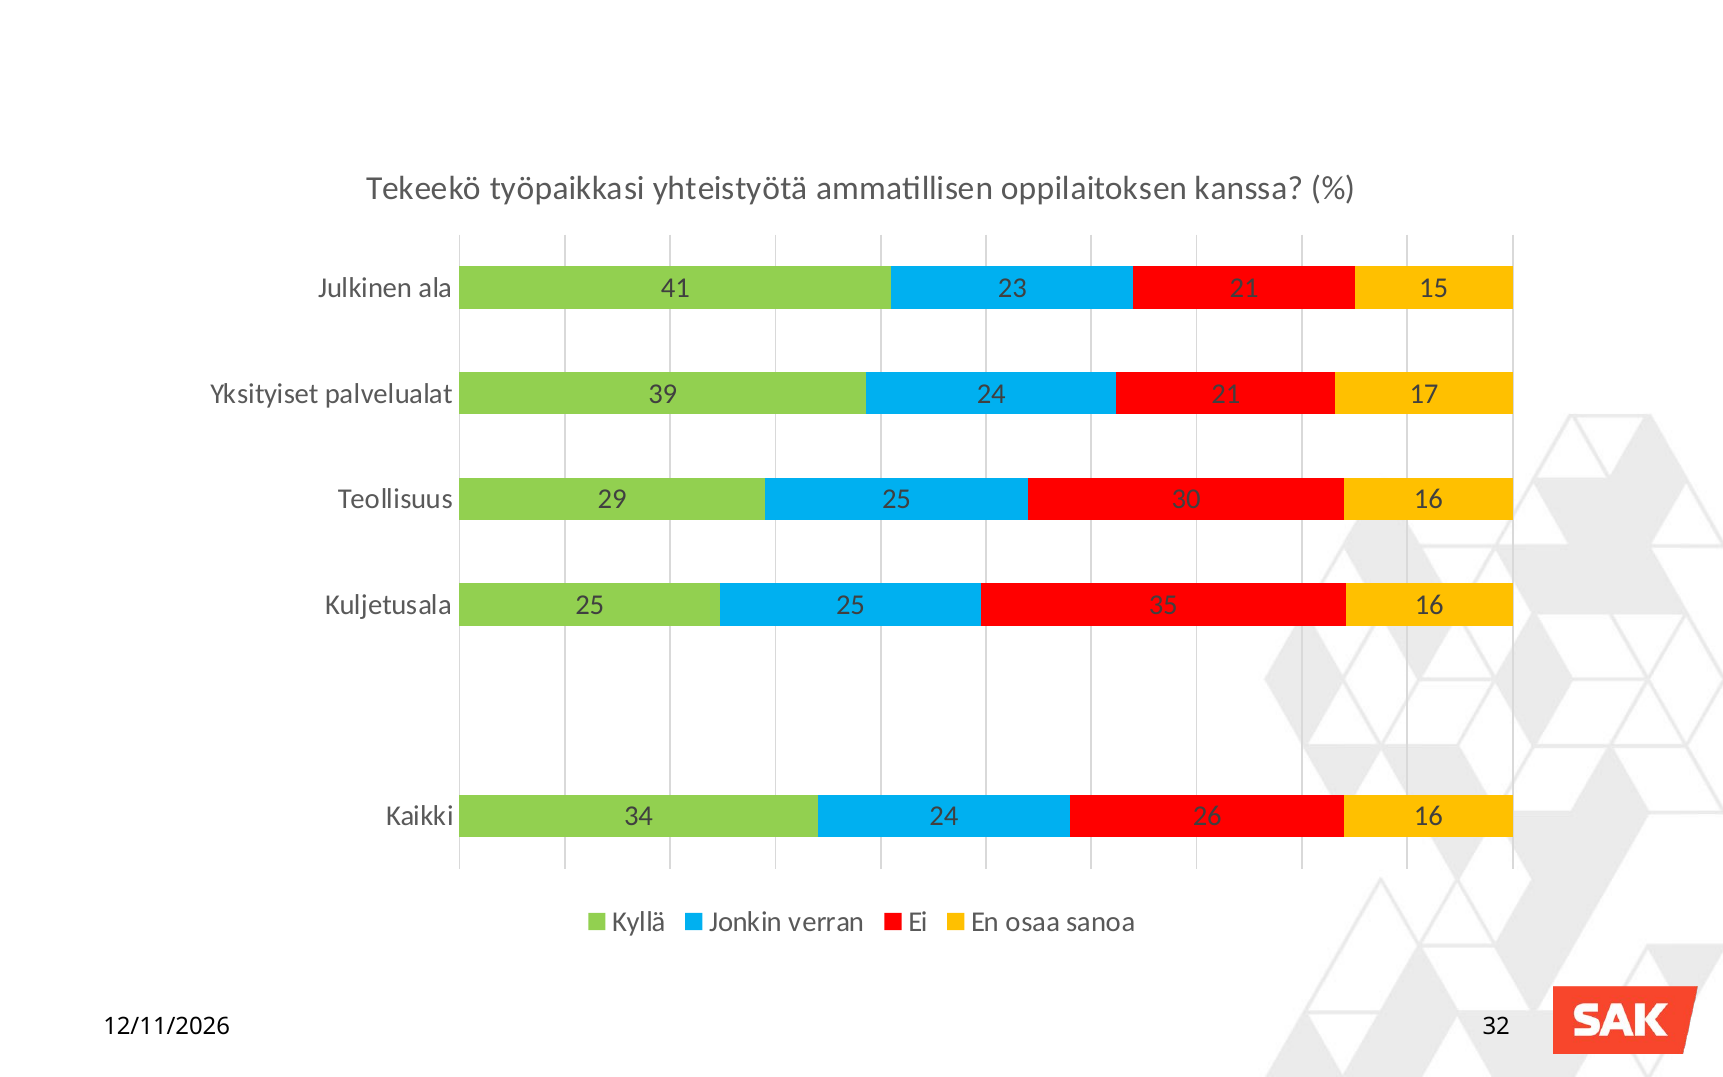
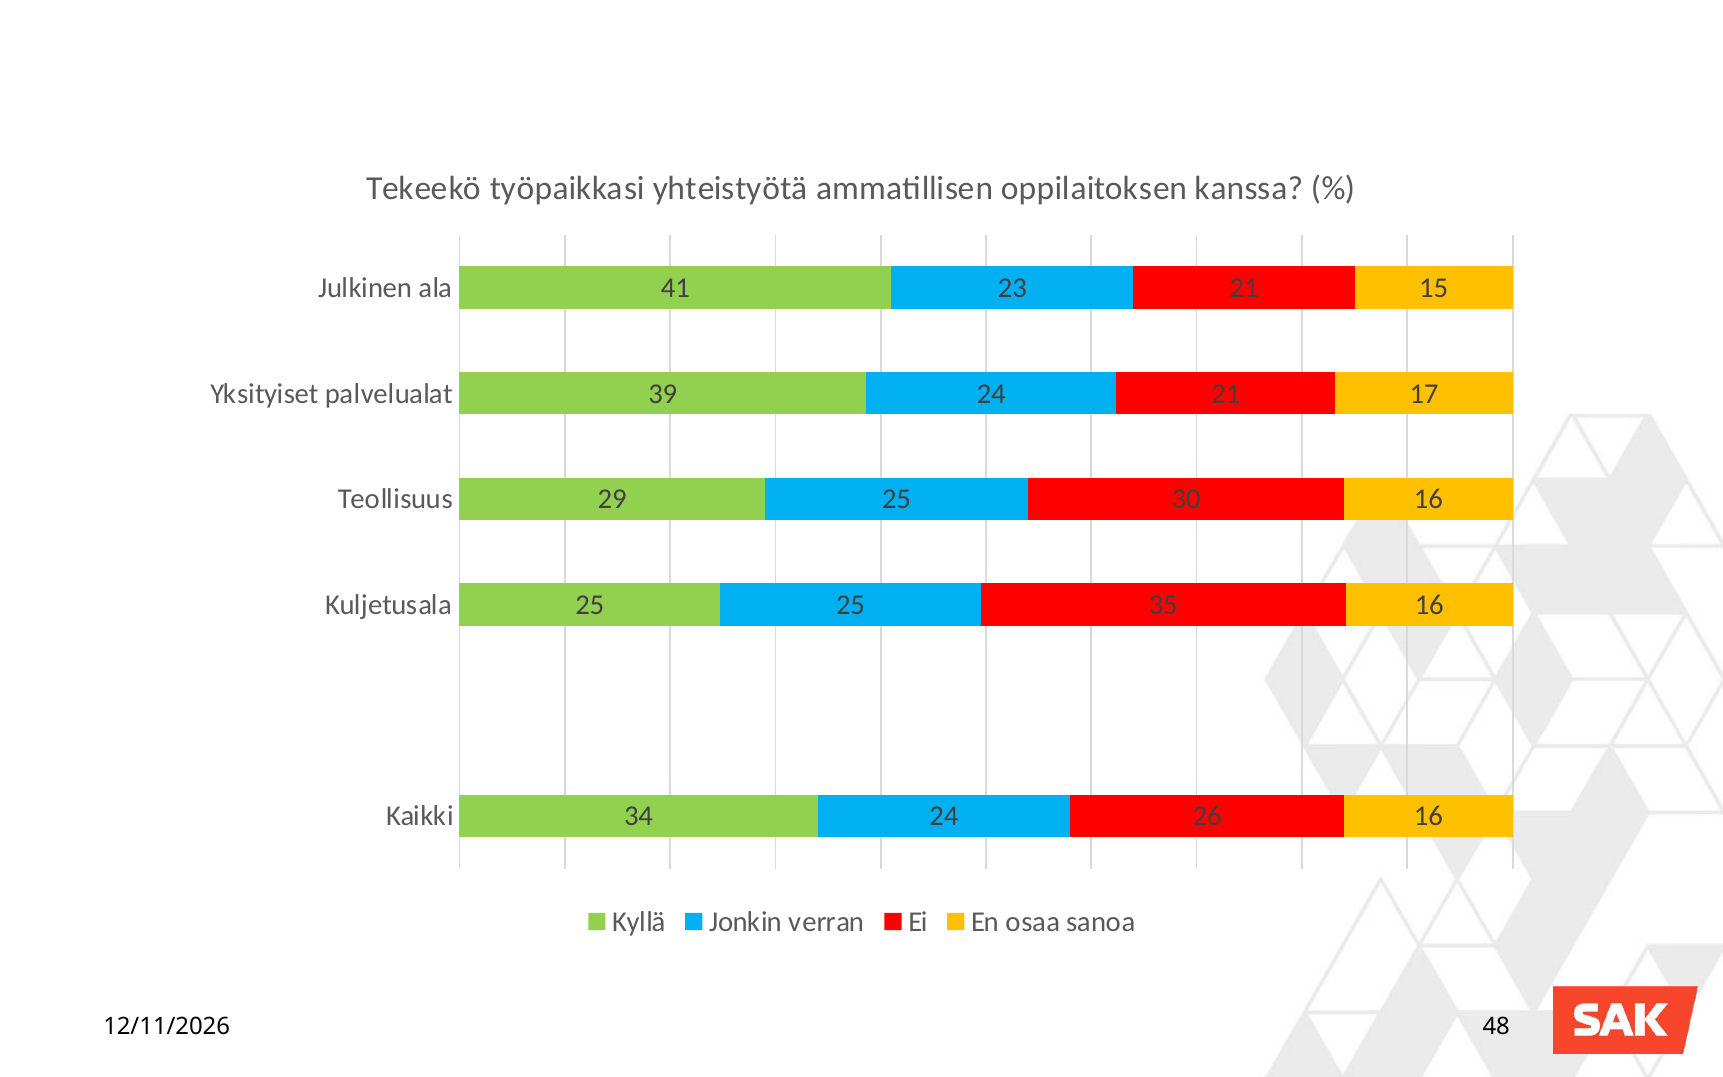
32: 32 -> 48 (1496, 1027)
